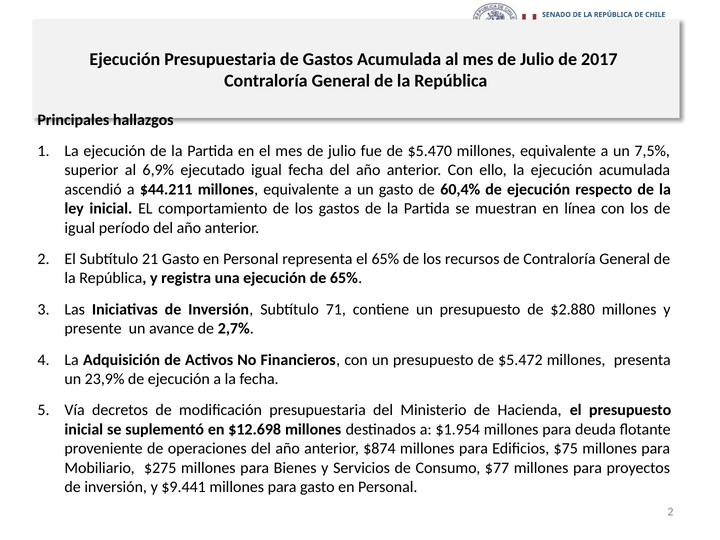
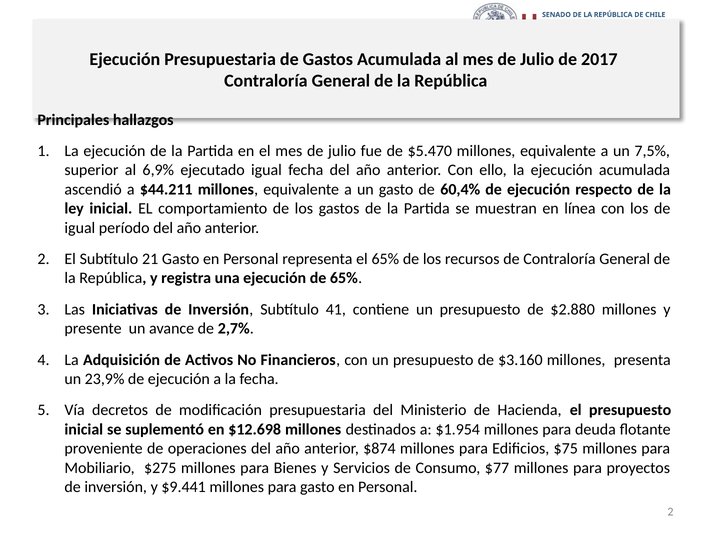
71: 71 -> 41 (336, 309)
$5.472: $5.472 -> $3.160 (520, 360)
